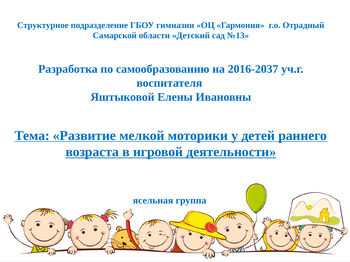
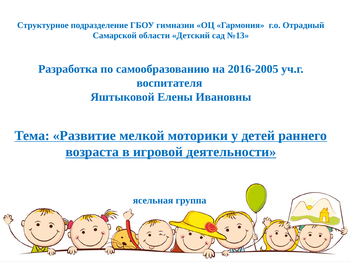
2016-2037: 2016-2037 -> 2016-2005 (253, 69)
